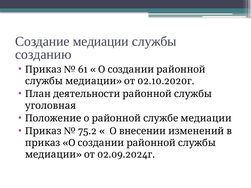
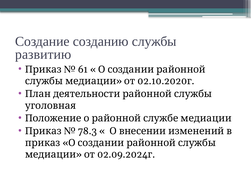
Создание медиации: медиации -> созданию (101, 42)
созданию: созданию -> развитию (43, 55)
75.2: 75.2 -> 78.3 (87, 131)
